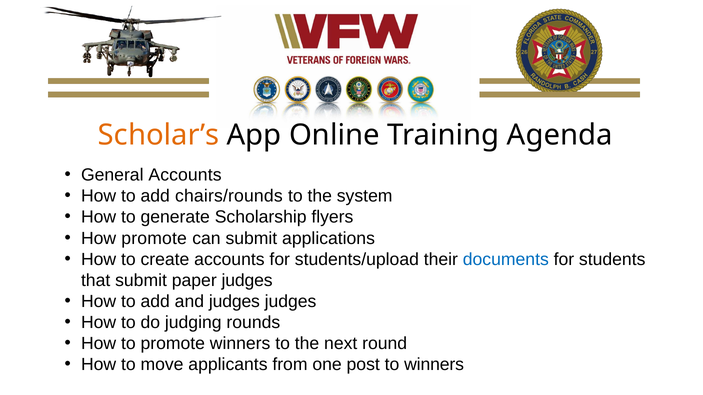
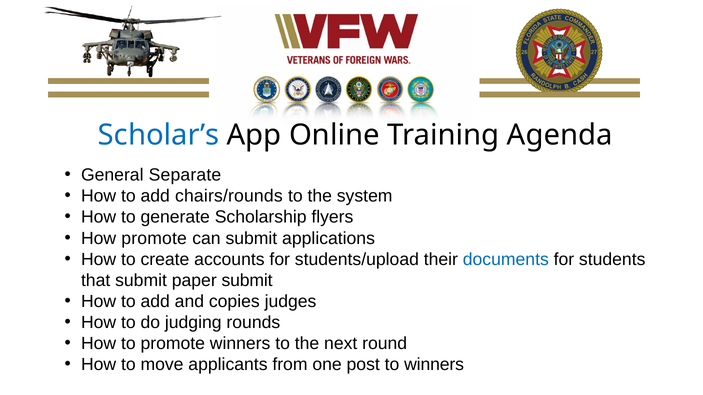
Scholar’s colour: orange -> blue (159, 135)
General Accounts: Accounts -> Separate (185, 175)
paper judges: judges -> submit (247, 281)
and judges: judges -> copies (234, 302)
